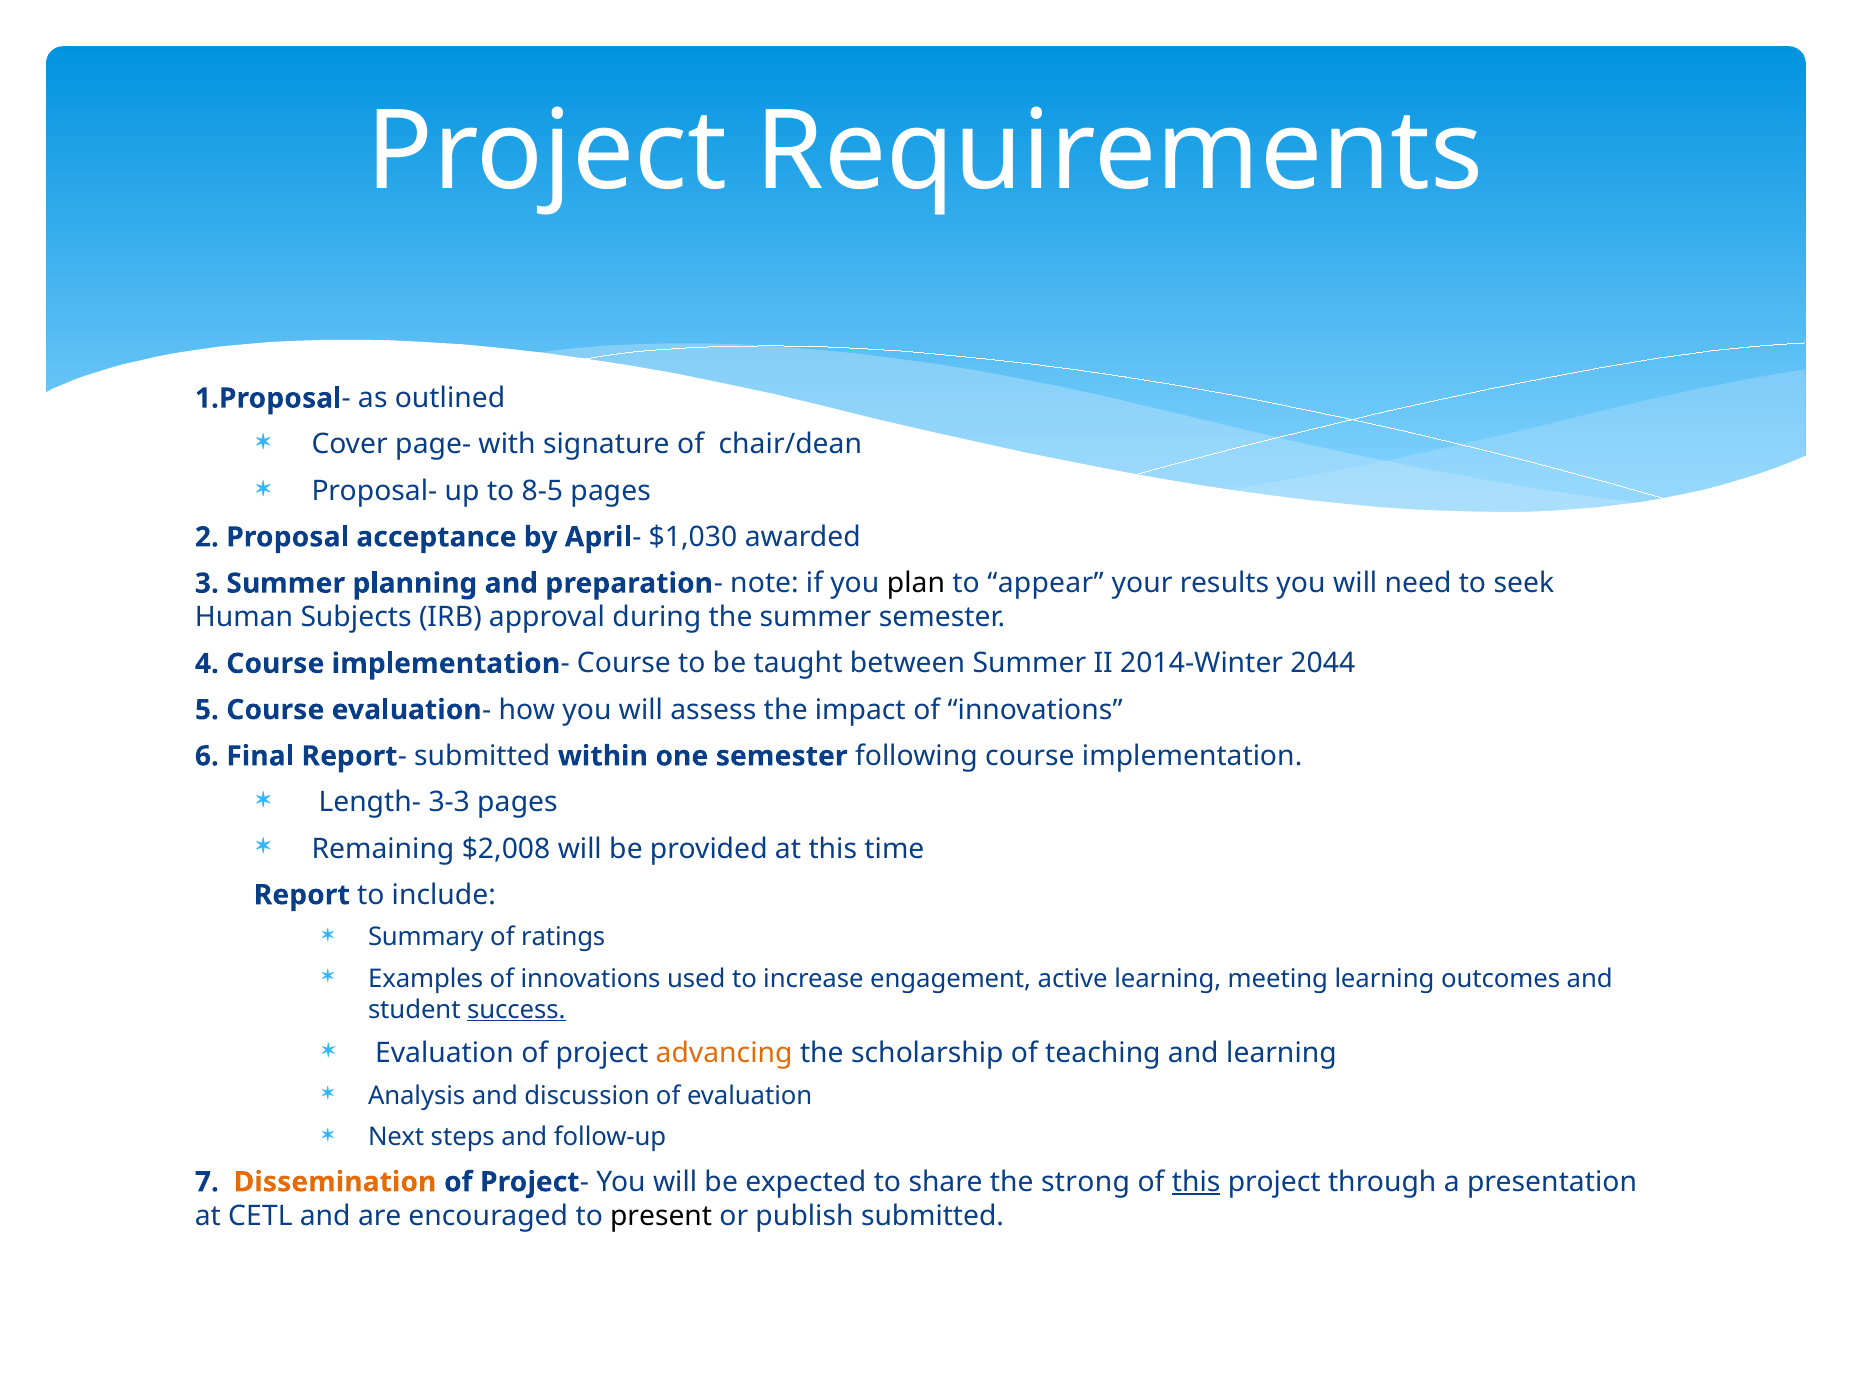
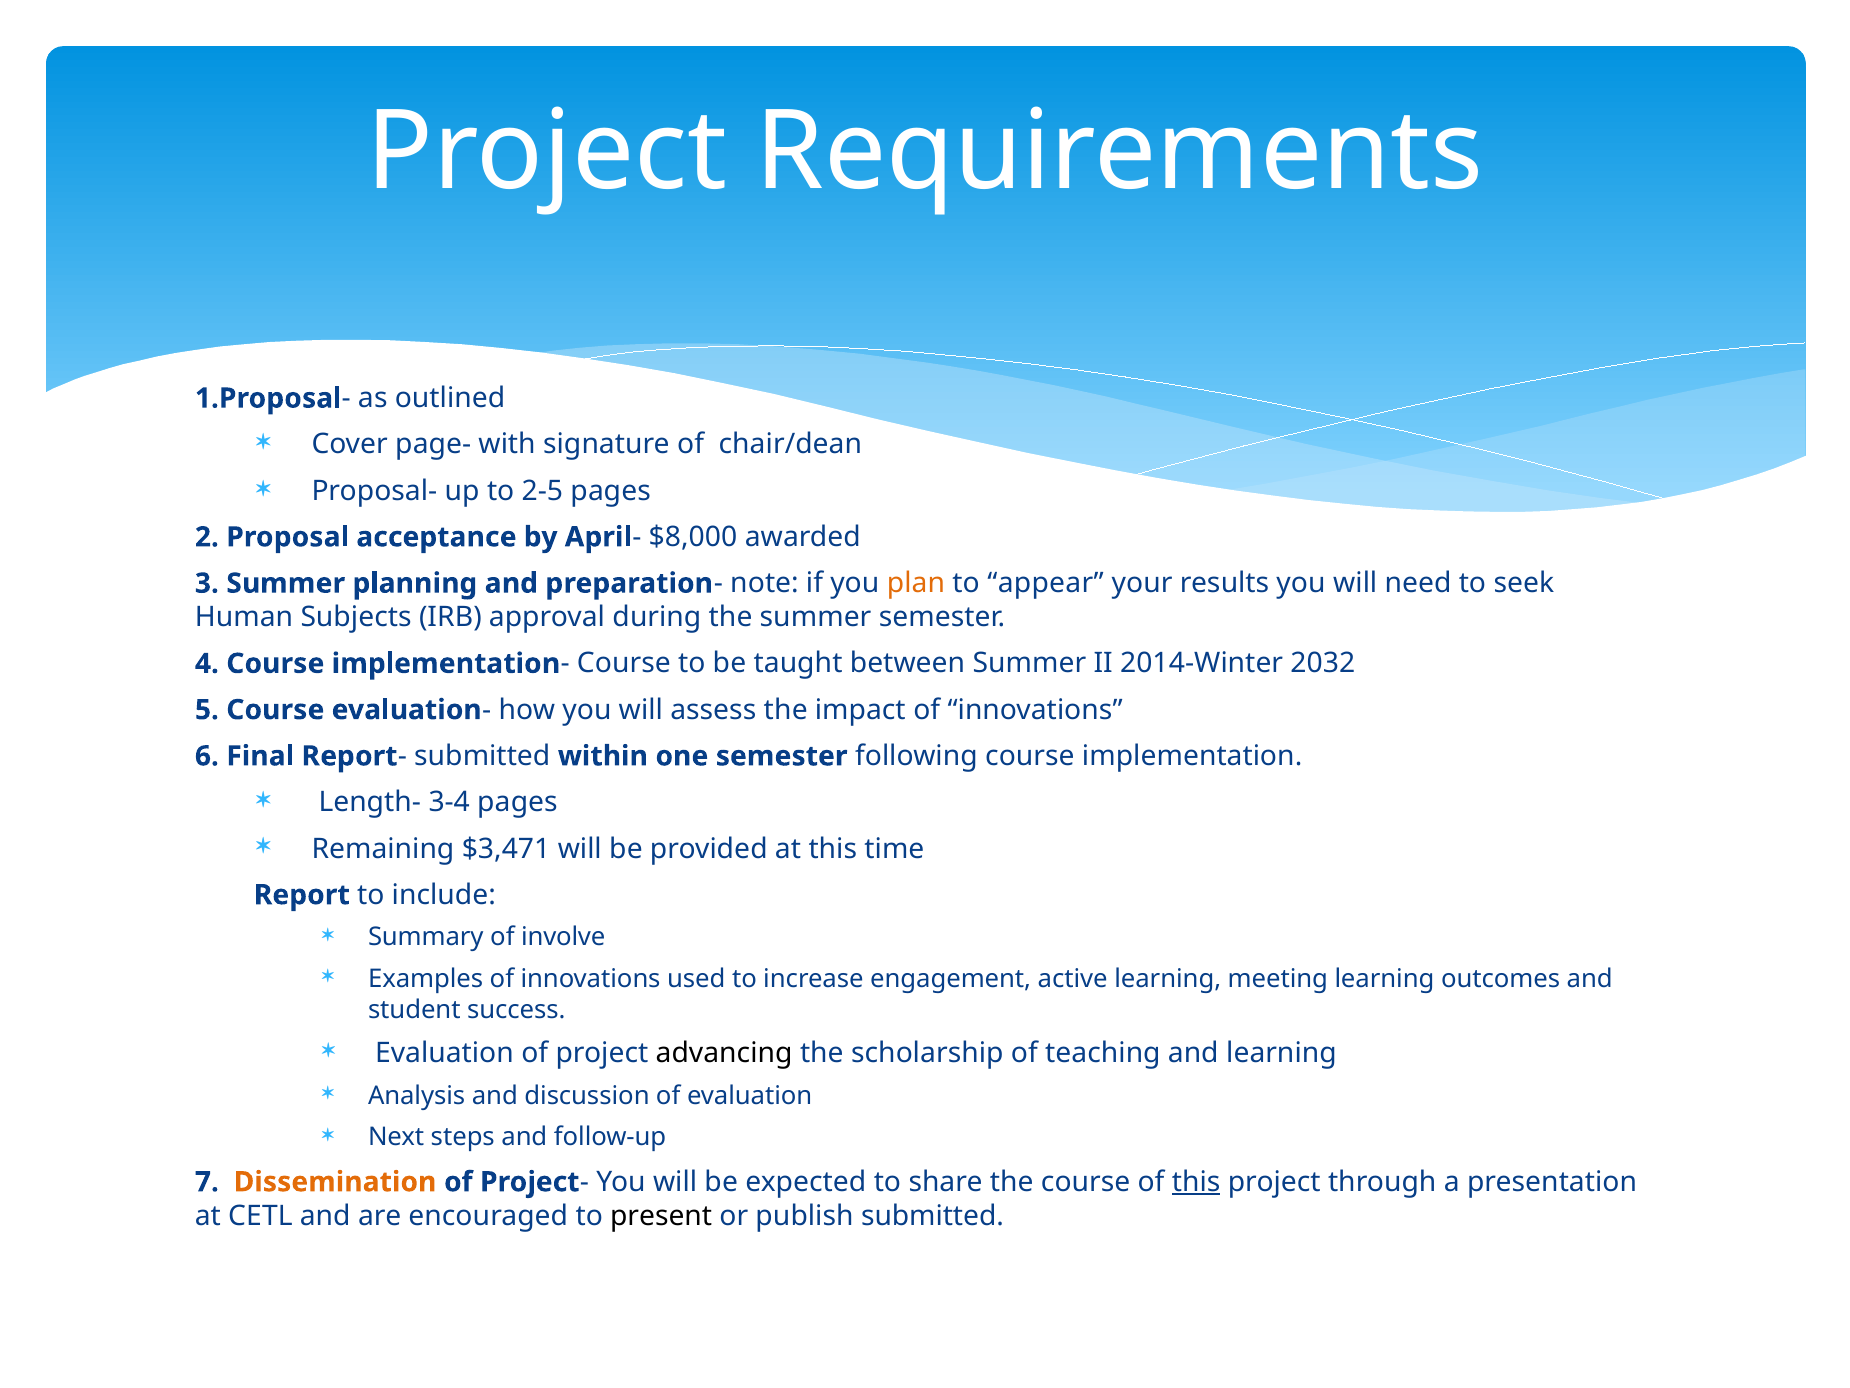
8-5: 8-5 -> 2-5 (542, 491)
$1,030: $1,030 -> $8,000 (693, 537)
plan colour: black -> orange (916, 583)
2044: 2044 -> 2032 (1323, 663)
3-3: 3-3 -> 3-4 (449, 802)
$2,008: $2,008 -> $3,471 (506, 848)
ratings: ratings -> involve (563, 937)
success underline: present -> none (516, 1009)
advancing colour: orange -> black (724, 1053)
the strong: strong -> course (1086, 1182)
